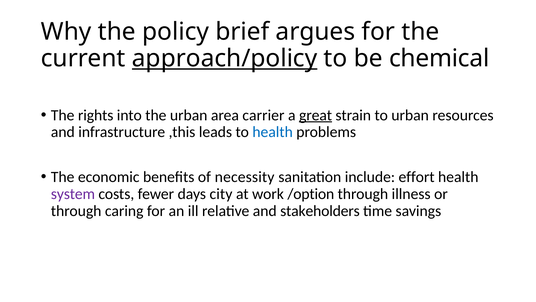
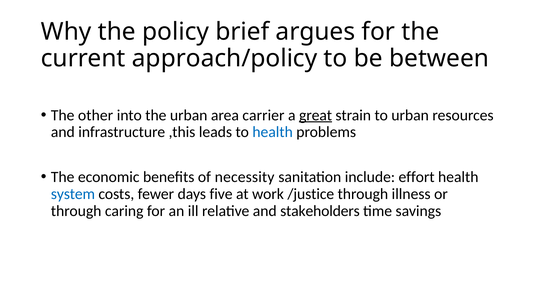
approach/policy underline: present -> none (225, 58)
chemical: chemical -> between (439, 58)
rights: rights -> other (96, 115)
system colour: purple -> blue (73, 194)
city: city -> five (221, 194)
/option: /option -> /justice (311, 194)
